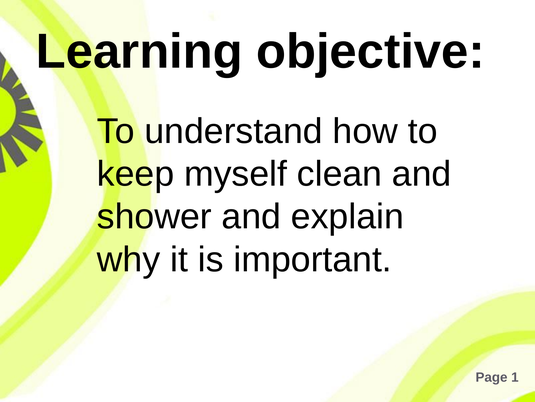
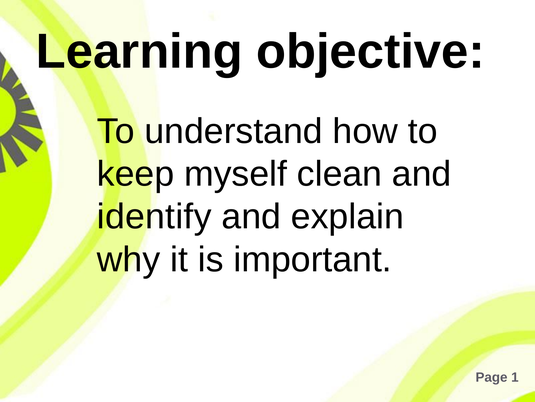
shower: shower -> identify (154, 216)
